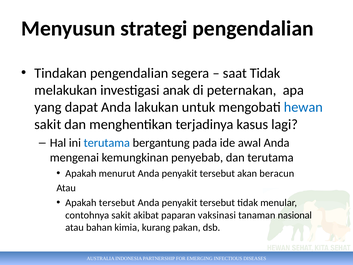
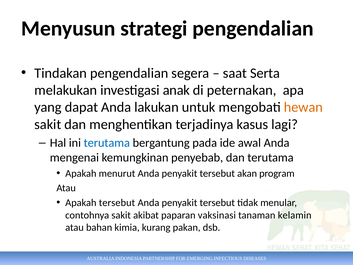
saat Tidak: Tidak -> Serta (265, 73)
hewan colour: blue -> orange (303, 107)
beracun: beracun -> program (277, 173)
nasional: nasional -> kelamin (295, 215)
